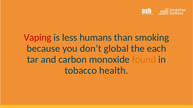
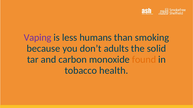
Vaping colour: red -> purple (38, 38)
global: global -> adults (116, 49)
each: each -> solid (157, 49)
